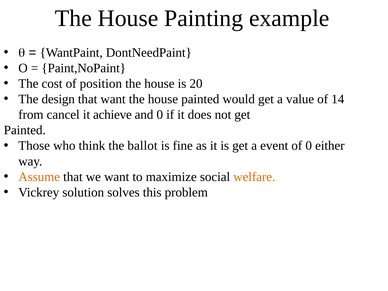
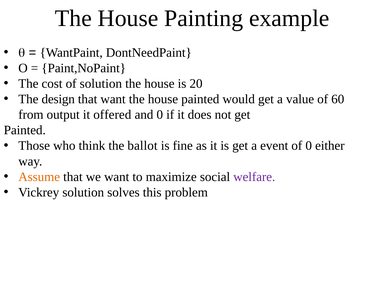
of position: position -> solution (101, 84)
14: 14 -> 60 (338, 99)
cancel: cancel -> output (63, 115)
achieve: achieve -> offered (112, 115)
welfare colour: orange -> purple (254, 177)
